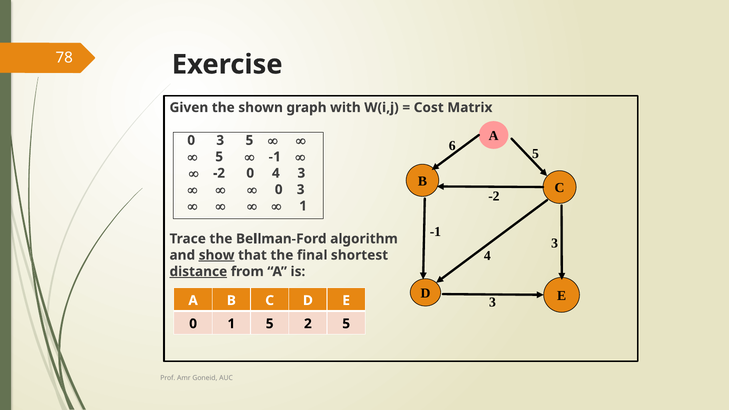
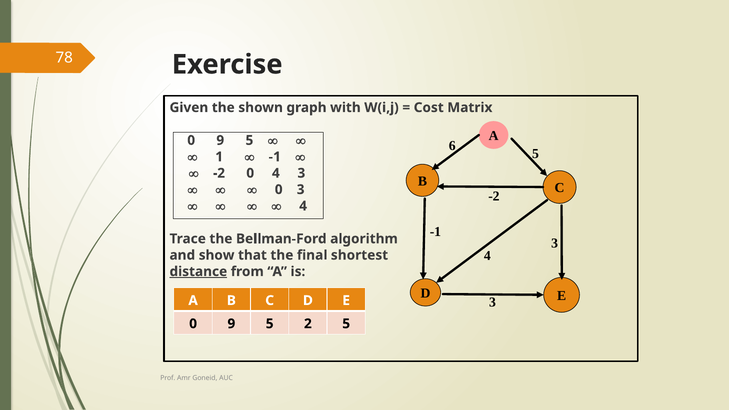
3: 3 -> 9 (220, 140)
5: 5 -> 1 (219, 157)
1: 1 -> 4 (303, 206)
show underline: present -> none (217, 255)
1: 1 -> 9 (231, 324)
